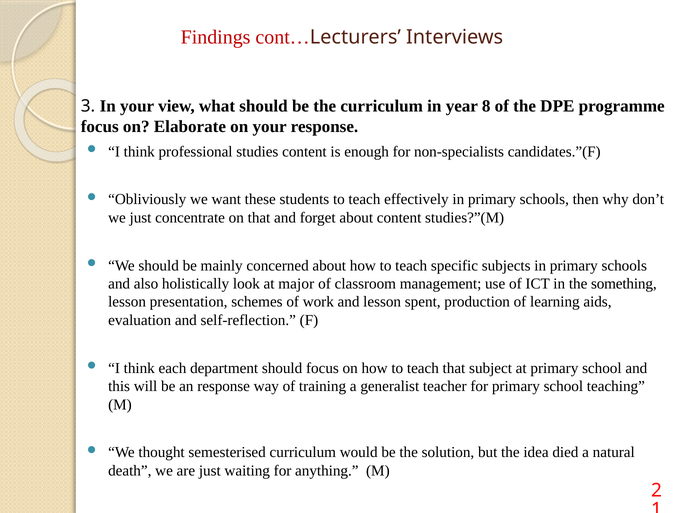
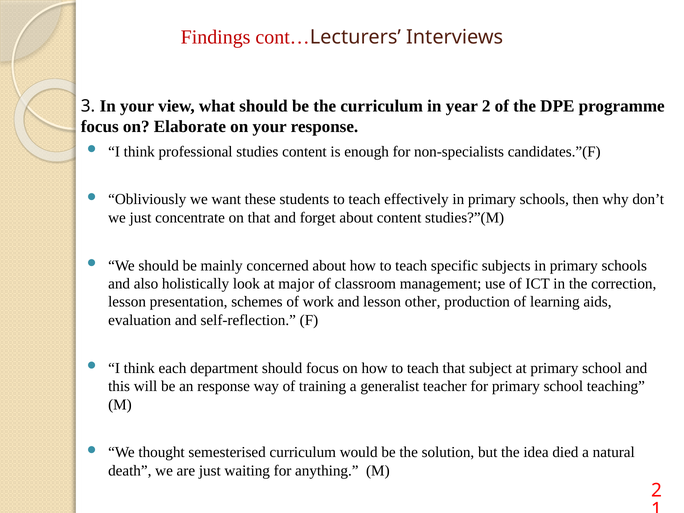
year 8: 8 -> 2 (486, 106)
something: something -> correction (624, 284)
spent: spent -> other (423, 302)
